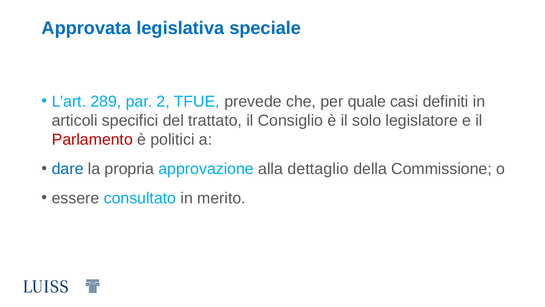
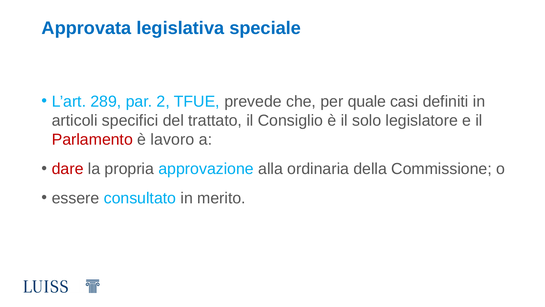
politici: politici -> lavoro (172, 139)
dare colour: blue -> red (68, 169)
dettaglio: dettaglio -> ordinaria (318, 169)
